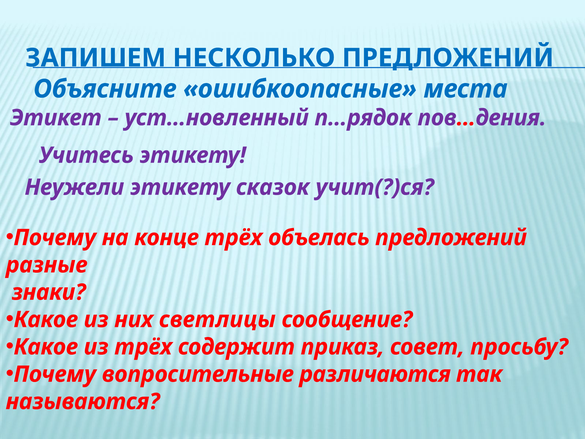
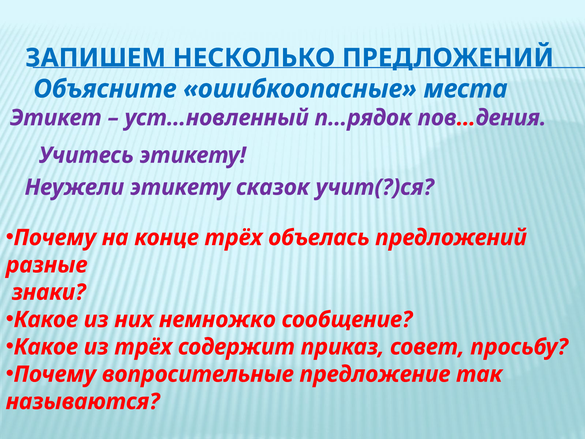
светлицы: светлицы -> немножко (217, 319)
различаются: различаются -> предложение (375, 374)
